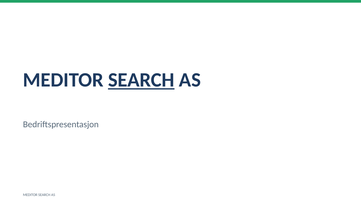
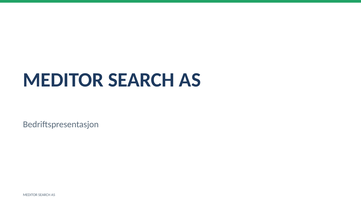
SEARCH underline: present -> none (141, 80)
